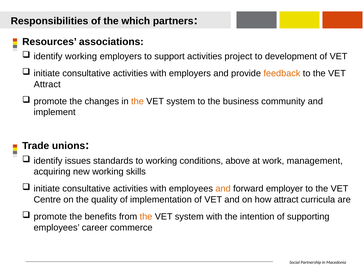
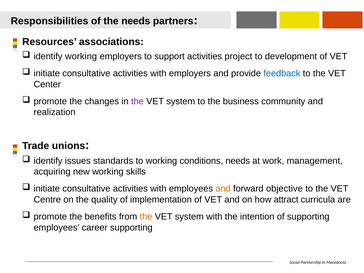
the which: which -> needs (136, 21)
feedback colour: orange -> blue (282, 73)
Attract: Attract -> Center (47, 84)
the colour: orange -> purple (137, 101)
implement: implement -> realization (55, 112)
conditions above: above -> needs (238, 161)
employer: employer -> objective (284, 189)
career commerce: commerce -> supporting (131, 228)
